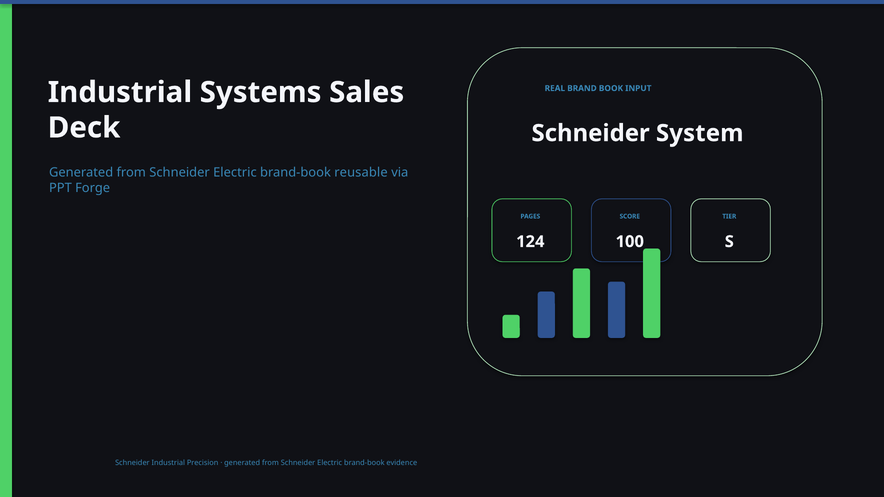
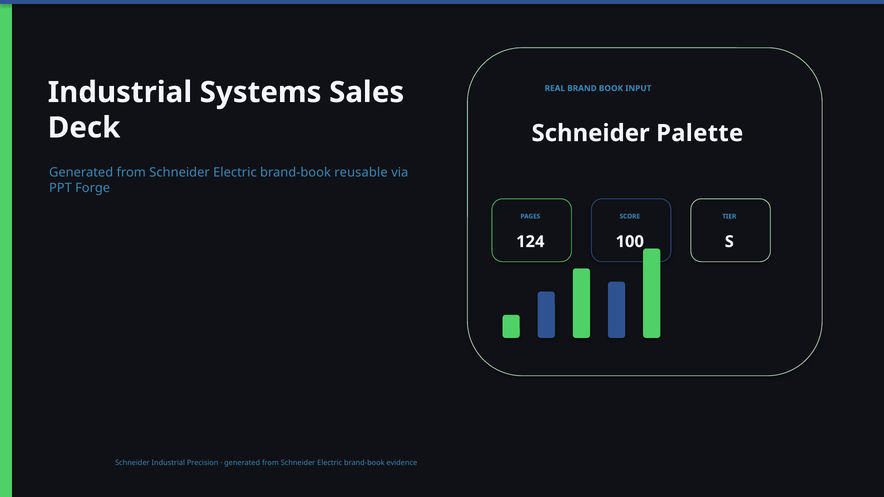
System: System -> Palette (700, 133)
